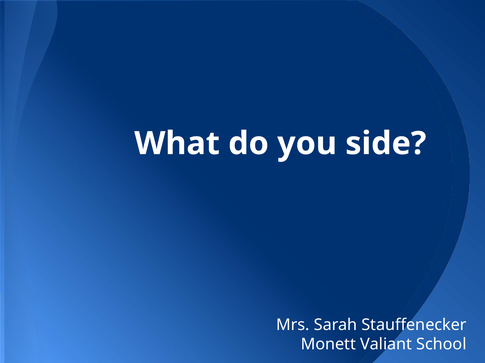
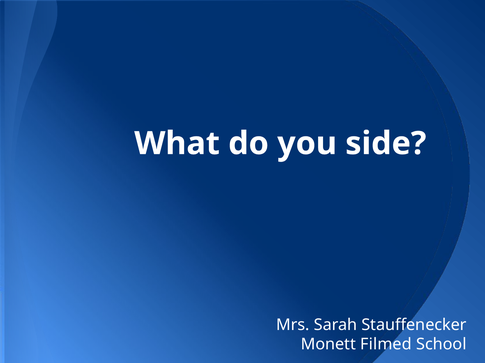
Valiant: Valiant -> Filmed (386, 345)
